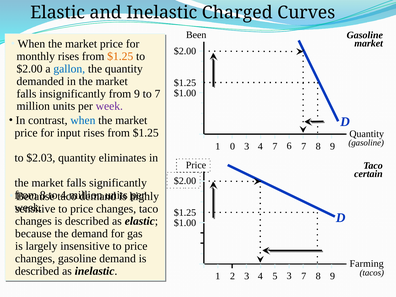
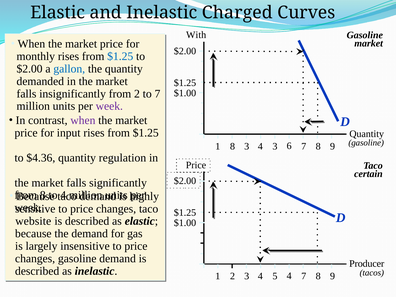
Been: Been -> With (196, 35)
$1.25 colour: orange -> blue (120, 56)
from 9: 9 -> 2 (137, 94)
when colour: blue -> purple (83, 120)
1 0: 0 -> 8 (233, 146)
4 7: 7 -> 3 (275, 146)
$2.03: $2.03 -> $4.36 (41, 158)
eliminates: eliminates -> regulation (122, 158)
changes: changes -> website (33, 221)
Farming: Farming -> Producer (367, 264)
5 3: 3 -> 4 (289, 276)
